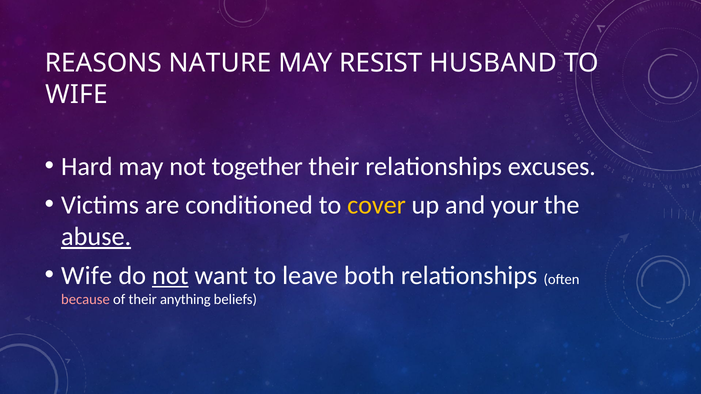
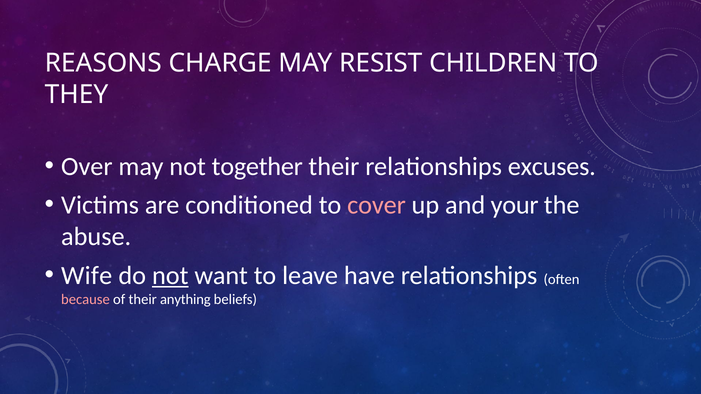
NATURE: NATURE -> CHARGE (220, 63)
HUSBAND: HUSBAND -> CHILDREN (493, 63)
WIFE: WIFE -> THEY (77, 95)
Hard: Hard -> Over (87, 166)
cover colour: yellow -> pink (376, 205)
abuse underline: present -> none (96, 237)
both: both -> have (369, 276)
